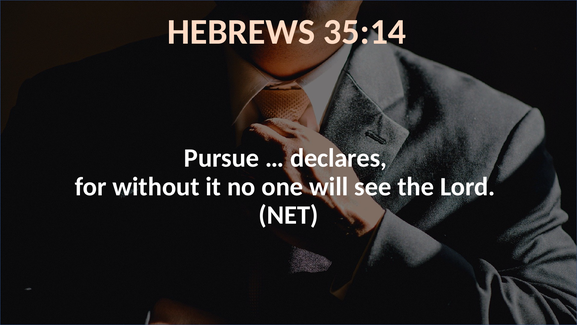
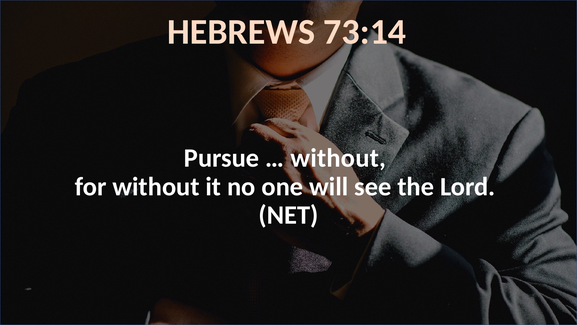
35:14: 35:14 -> 73:14 (365, 32)
declares: declares -> without (338, 158)
